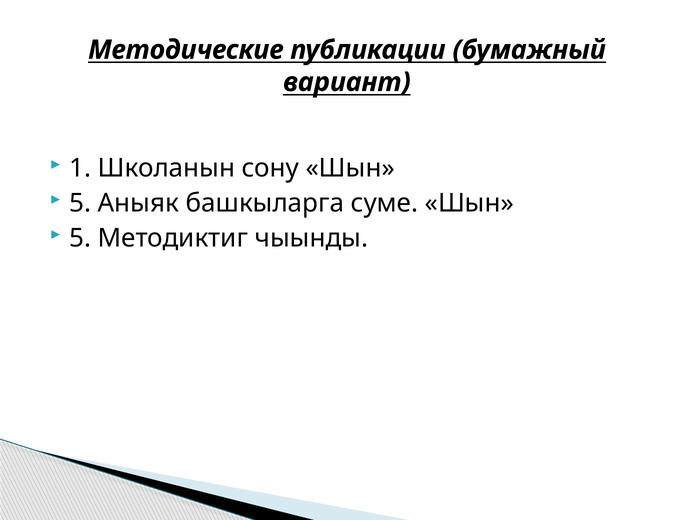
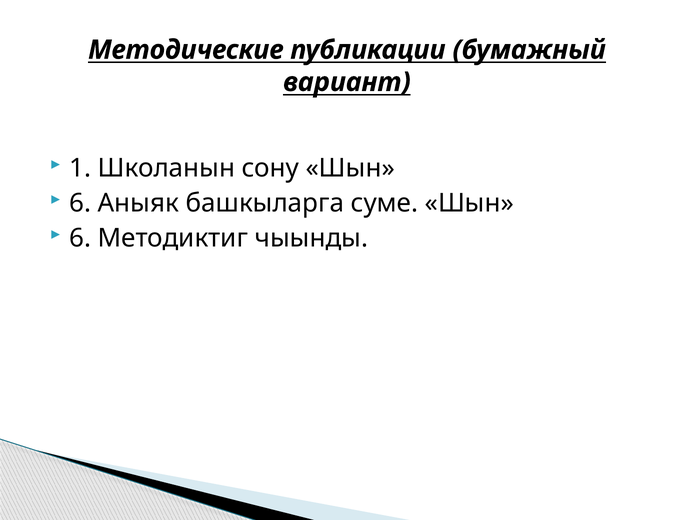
5: 5 -> 6 (80, 204)
5: 5 -> 6 (80, 239)
